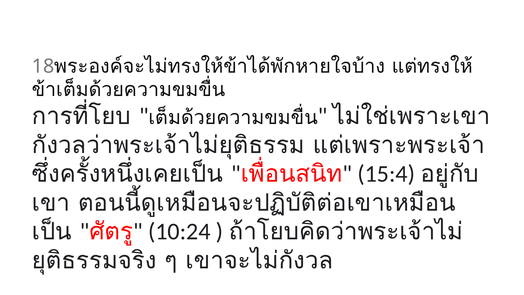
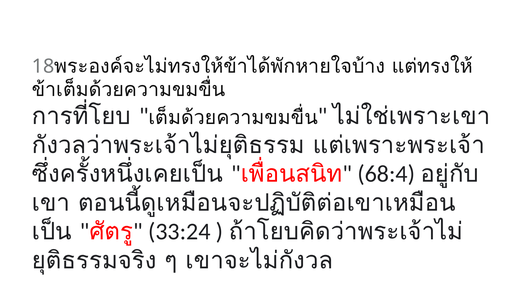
15:4: 15:4 -> 68:4 (386, 174)
10:24: 10:24 -> 33:24 (179, 231)
